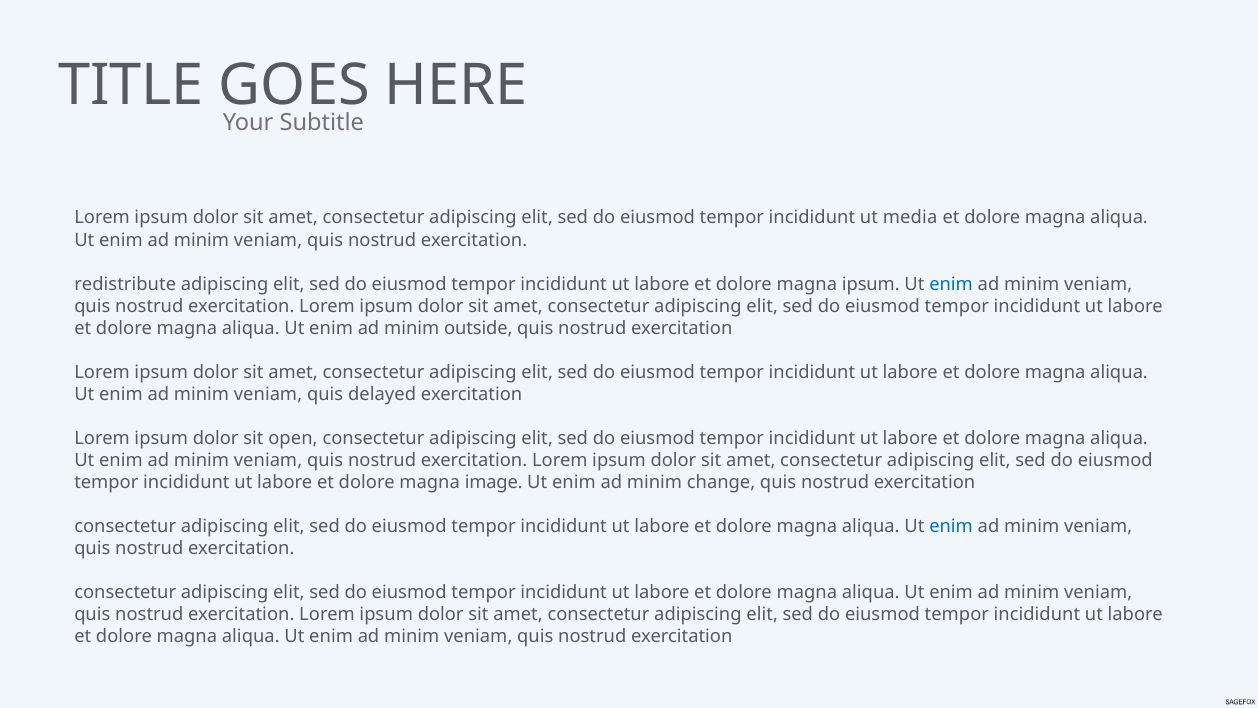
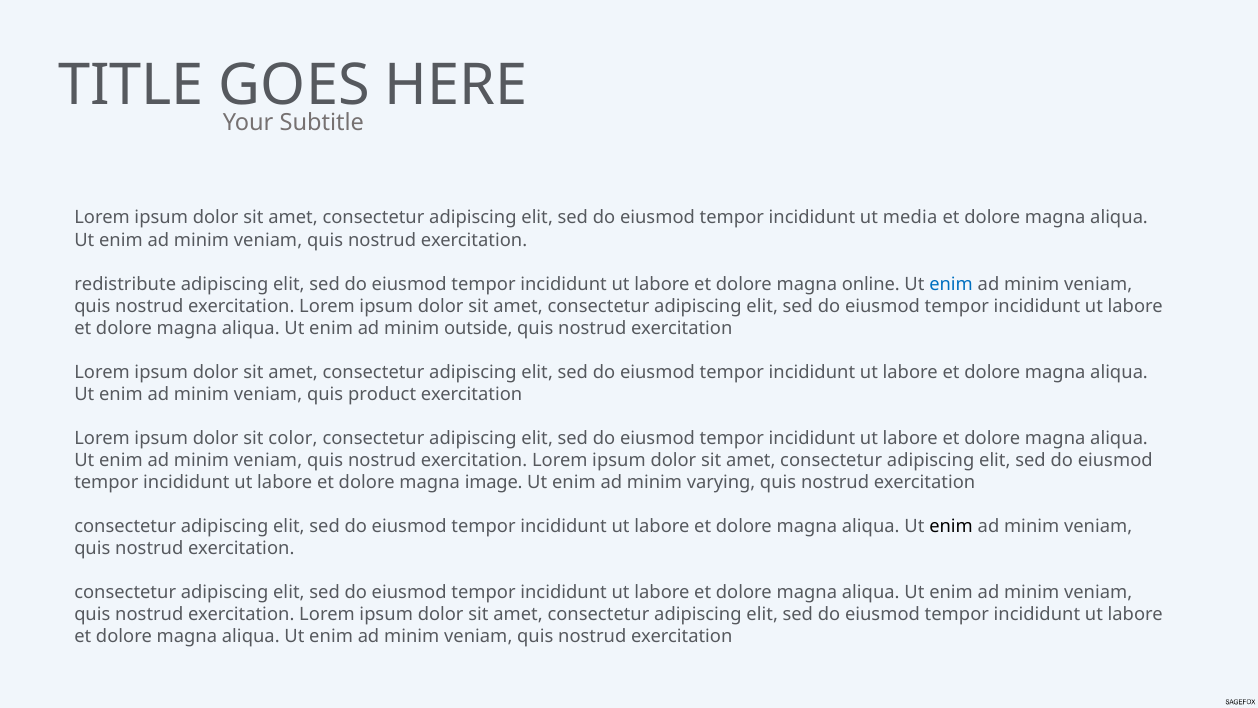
magna ipsum: ipsum -> online (871, 284)
delayed: delayed -> product (382, 394)
open: open -> color (293, 438)
change: change -> varying (721, 482)
enim colour: blue -> black (951, 526)
